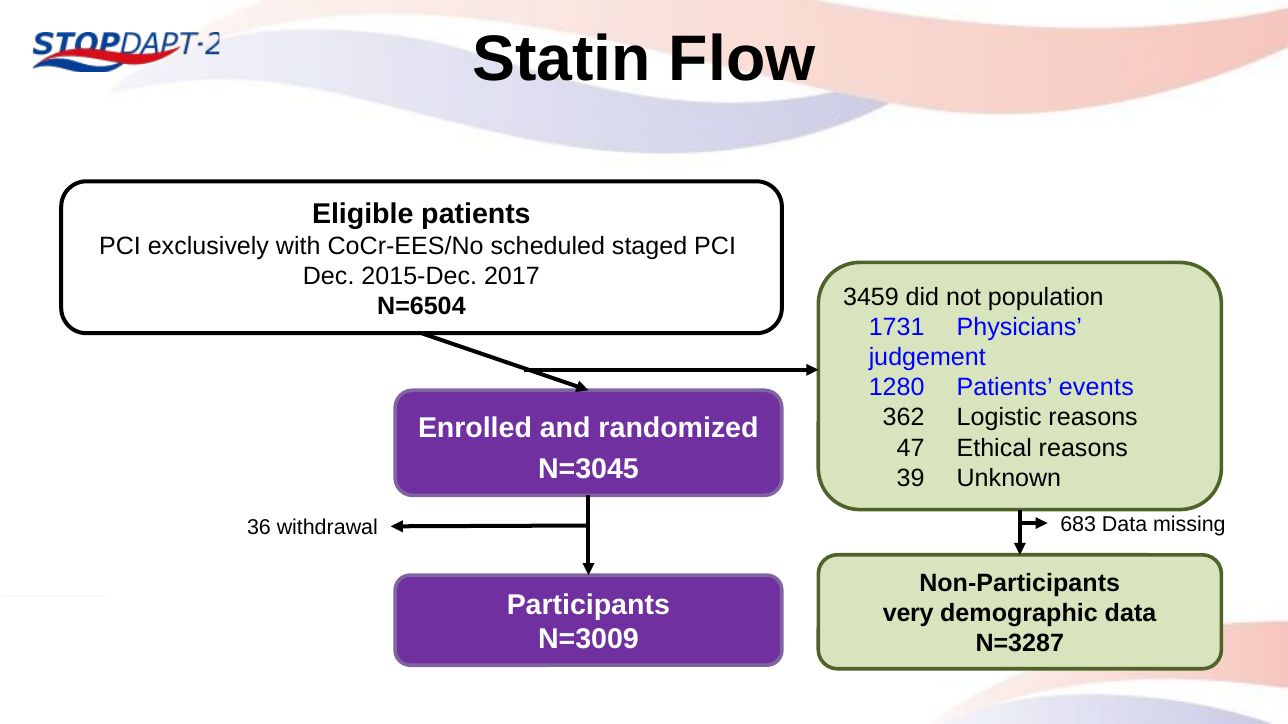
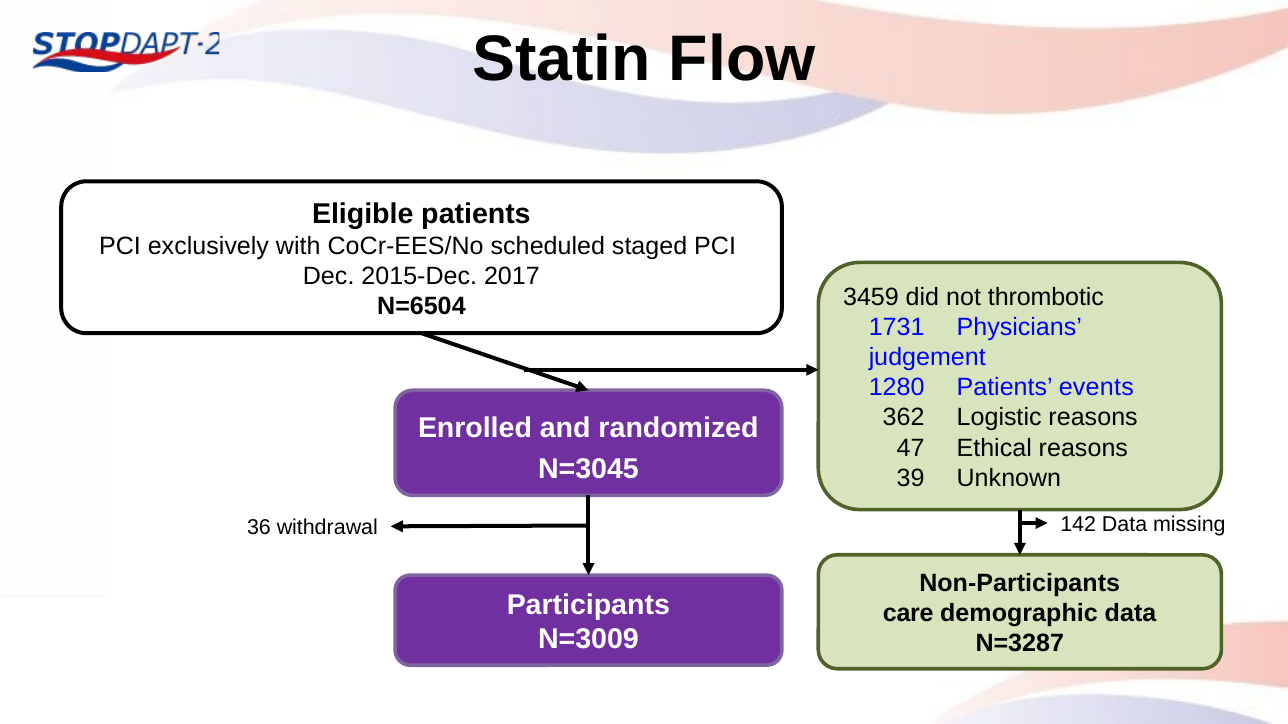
population: population -> thrombotic (1046, 298)
683: 683 -> 142 (1078, 525)
very: very -> care (908, 614)
